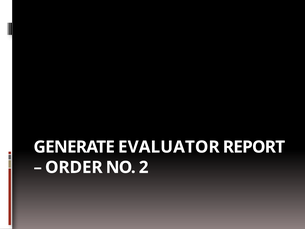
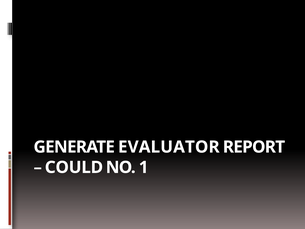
ORDER: ORDER -> COULD (74, 167)
2: 2 -> 1 (144, 167)
